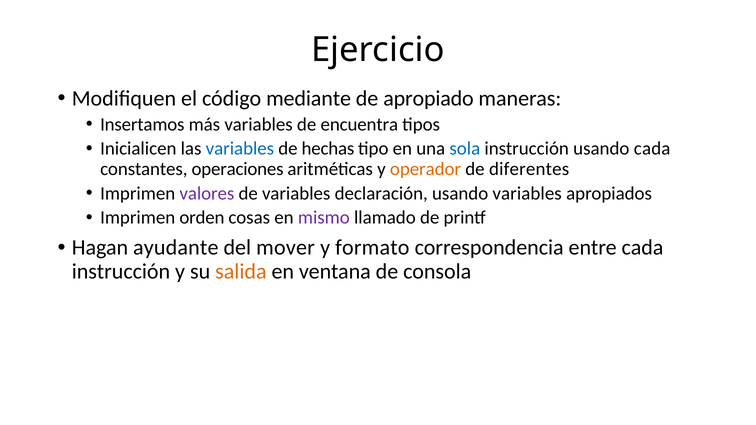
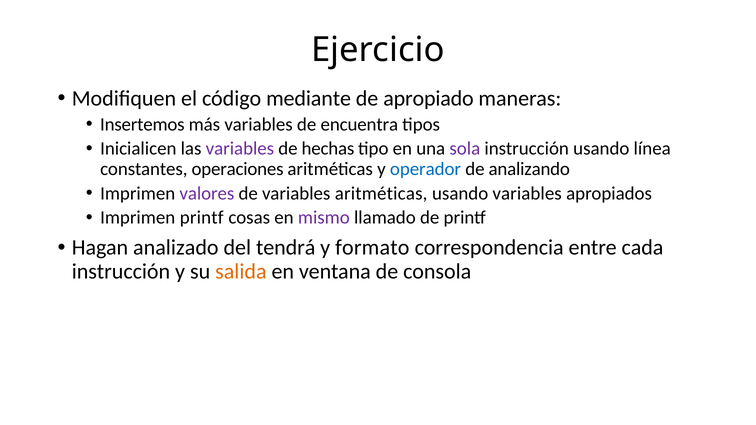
Insertamos: Insertamos -> Insertemos (142, 124)
variables colour: blue -> purple (240, 149)
sola colour: blue -> purple (465, 149)
usando cada: cada -> línea (652, 149)
operador colour: orange -> blue (426, 169)
diferentes: diferentes -> analizando (529, 169)
variables declaración: declaración -> aritméticas (381, 193)
Imprimen orden: orden -> printf (202, 218)
ayudante: ayudante -> analizado (176, 248)
mover: mover -> tendrá (286, 248)
